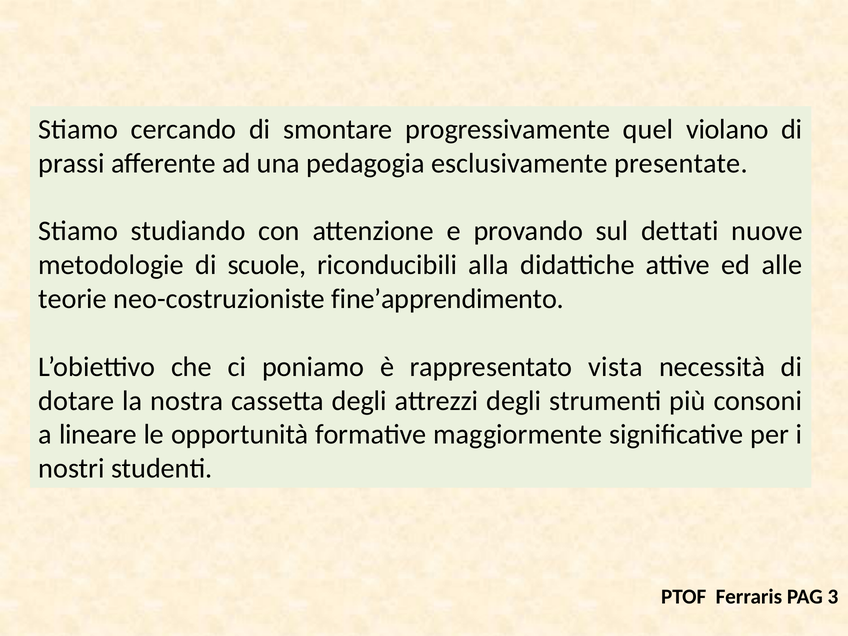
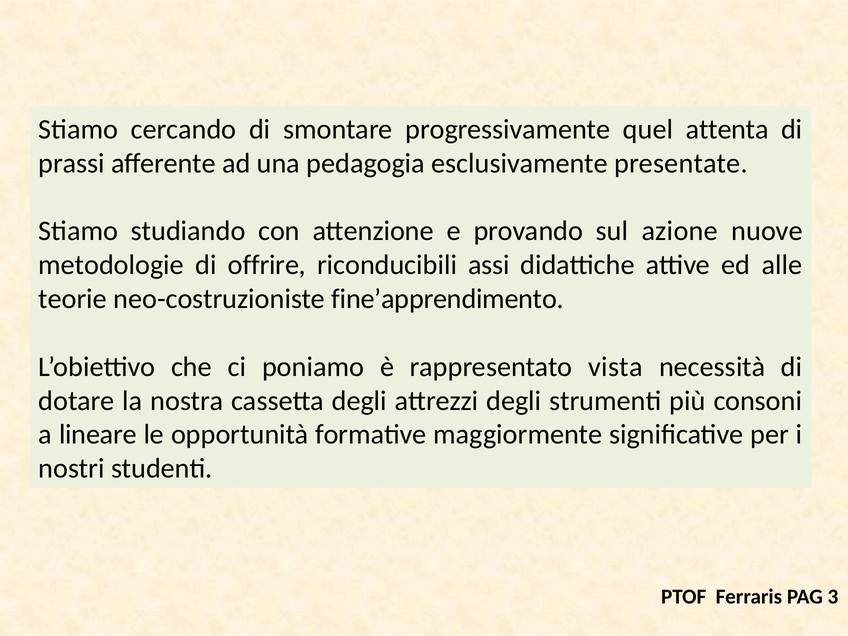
violano: violano -> attenta (727, 129)
dettati: dettati -> azione (680, 231)
scuole: scuole -> offrire (267, 265)
alla: alla -> assi (489, 265)
